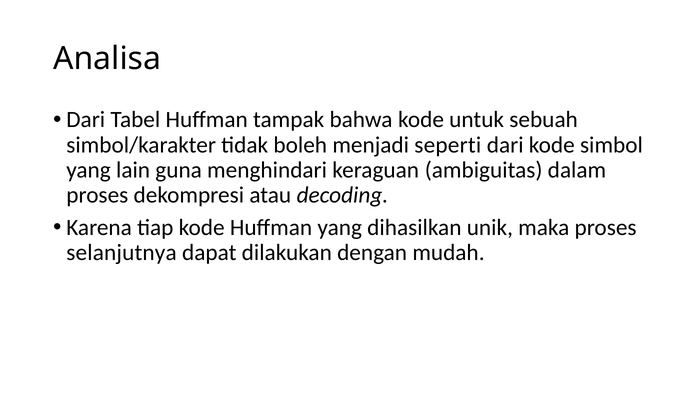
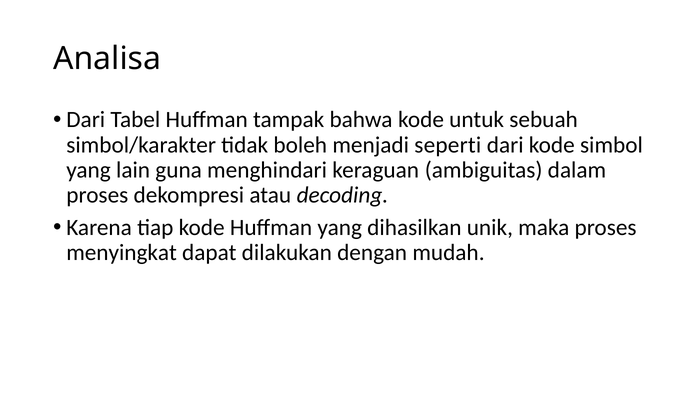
selanjutnya: selanjutnya -> menyingkat (122, 253)
